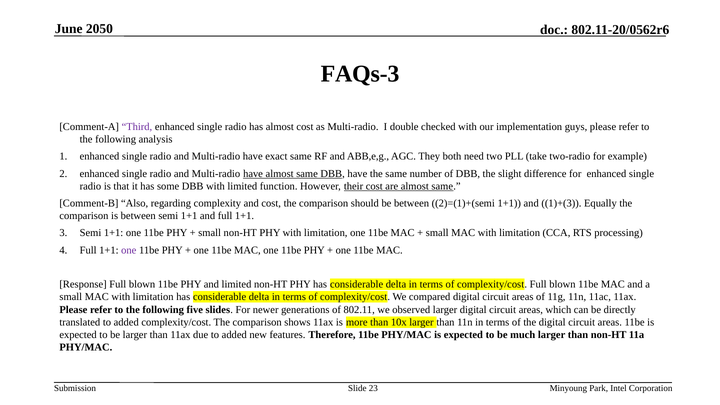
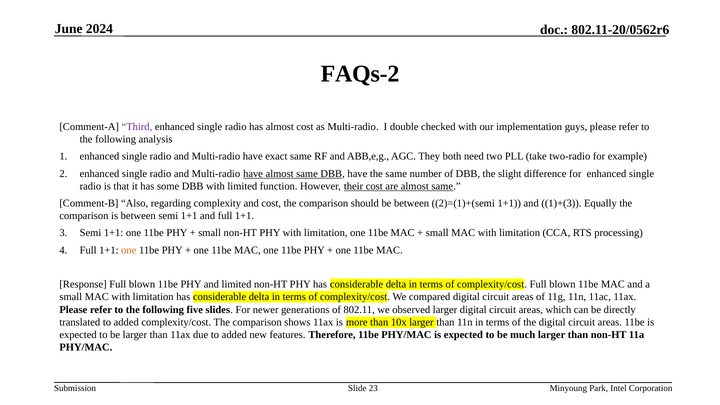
2050: 2050 -> 2024 (99, 29)
FAQs-3: FAQs-3 -> FAQs-2 (360, 74)
one colour: purple -> orange (129, 250)
